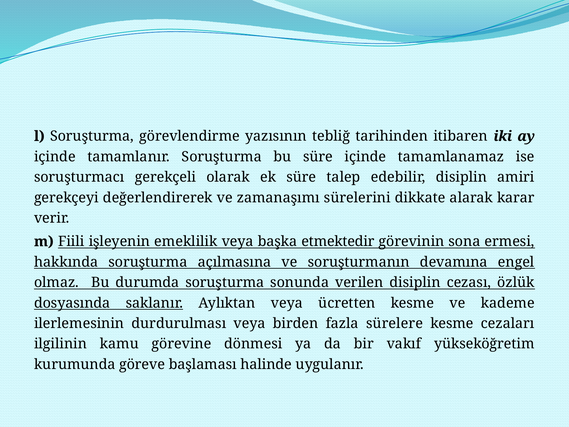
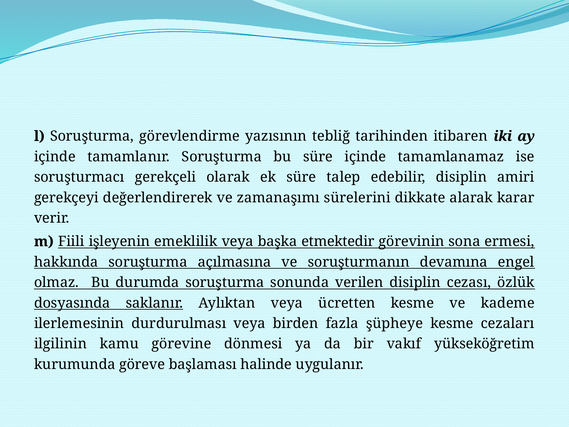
sürelere: sürelere -> şüpheye (395, 323)
